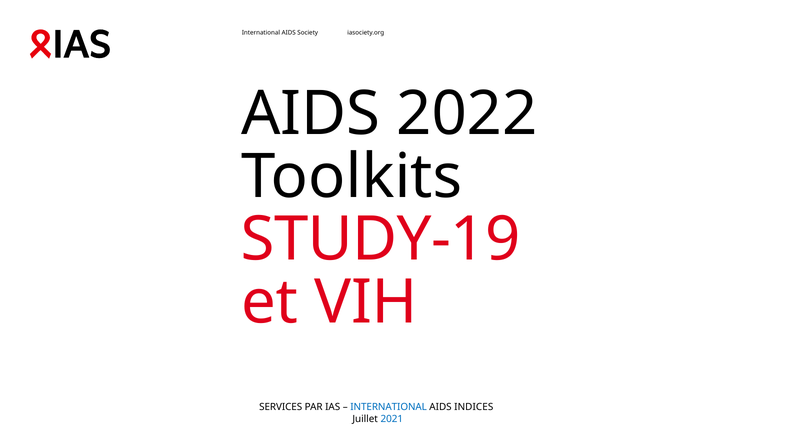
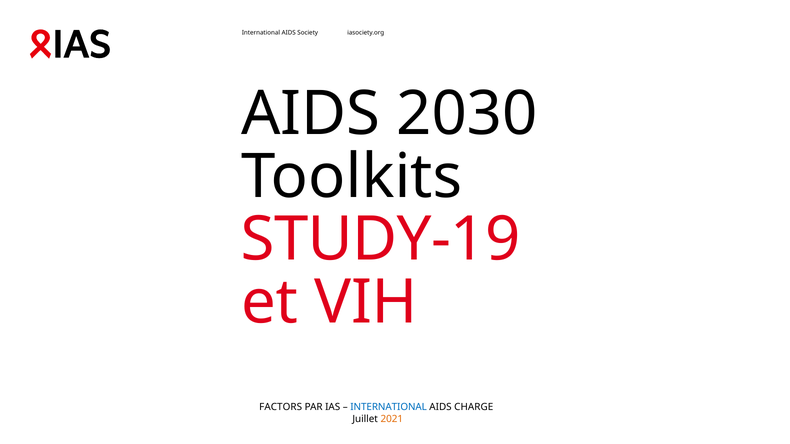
2022: 2022 -> 2030 (467, 114)
SERVICES: SERVICES -> FACTORS (281, 408)
INDICES: INDICES -> CHARGE (474, 408)
2021 colour: blue -> orange (392, 419)
